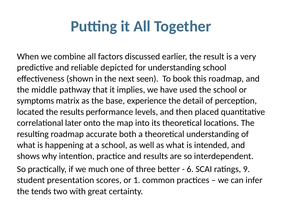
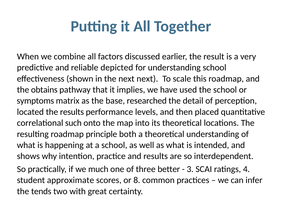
next seen: seen -> next (147, 78)
book: book -> scale (182, 78)
middle: middle -> obtains (44, 90)
experience: experience -> researched (147, 101)
later: later -> such (73, 123)
accurate: accurate -> principle (101, 134)
6: 6 -> 3 (190, 169)
9: 9 -> 4 (246, 169)
presentation: presentation -> approximate (71, 180)
1: 1 -> 8 (137, 180)
